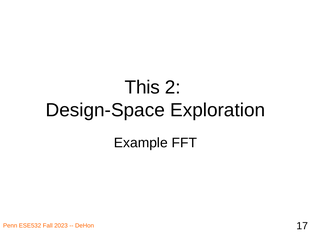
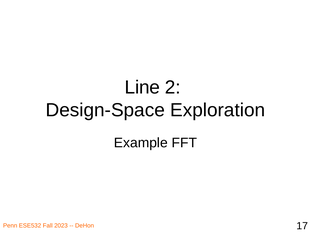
This: This -> Line (142, 87)
